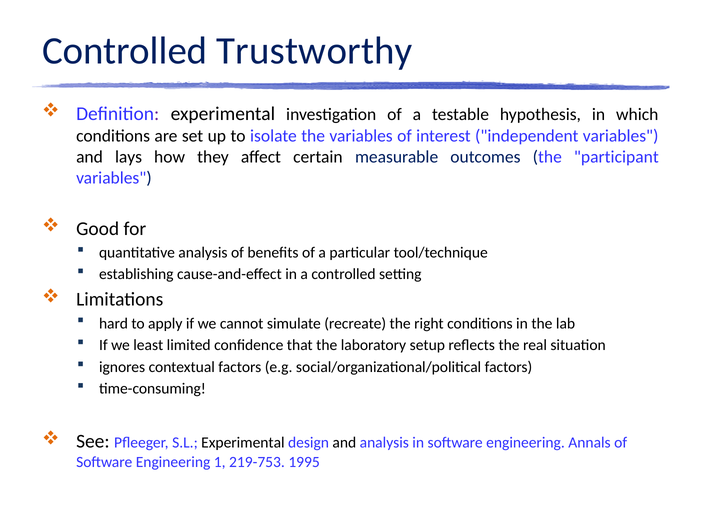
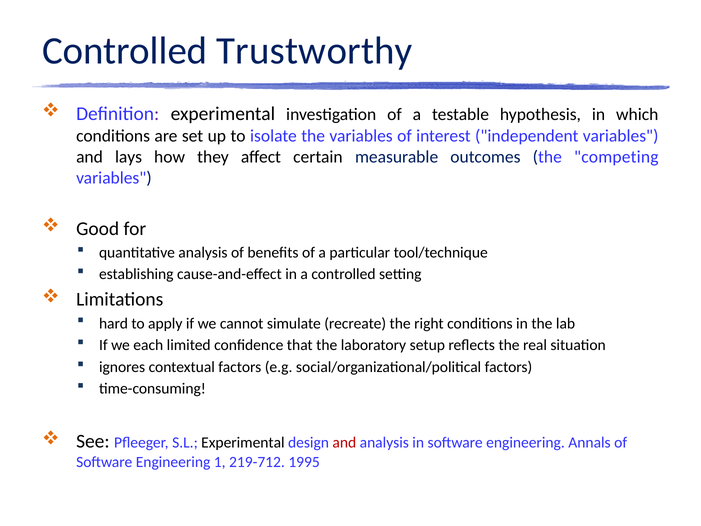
participant: participant -> competing (616, 157)
least: least -> each (148, 345)
and colour: black -> red (344, 442)
219-753: 219-753 -> 219-712 (257, 462)
